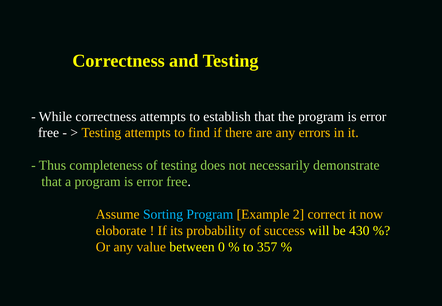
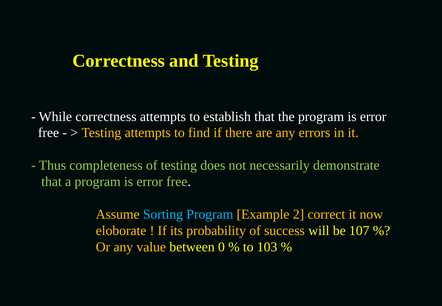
430: 430 -> 107 (359, 231)
357: 357 -> 103 (267, 247)
